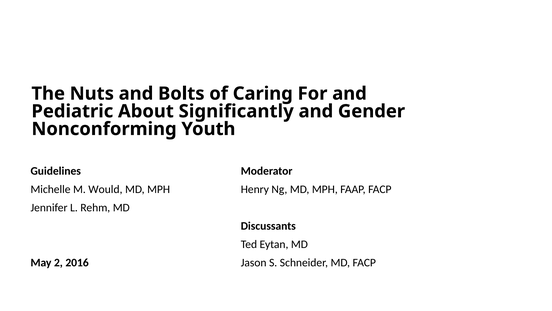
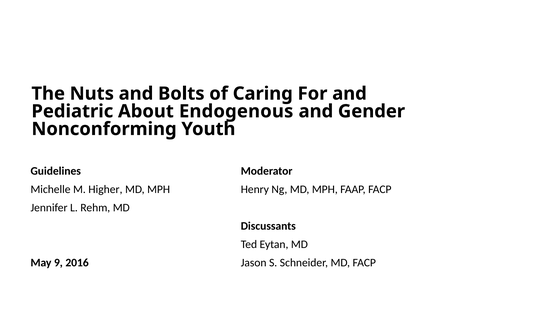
Significantly: Significantly -> Endogenous (236, 111)
Would: Would -> Higher (105, 189)
2: 2 -> 9 (58, 262)
